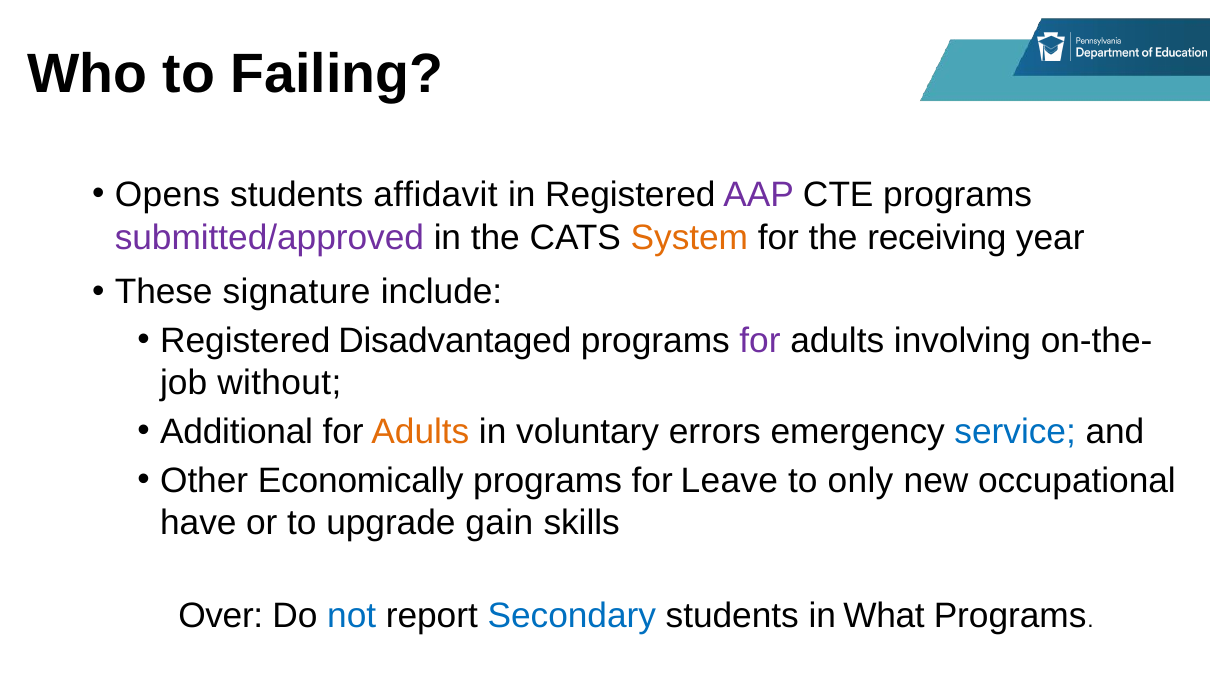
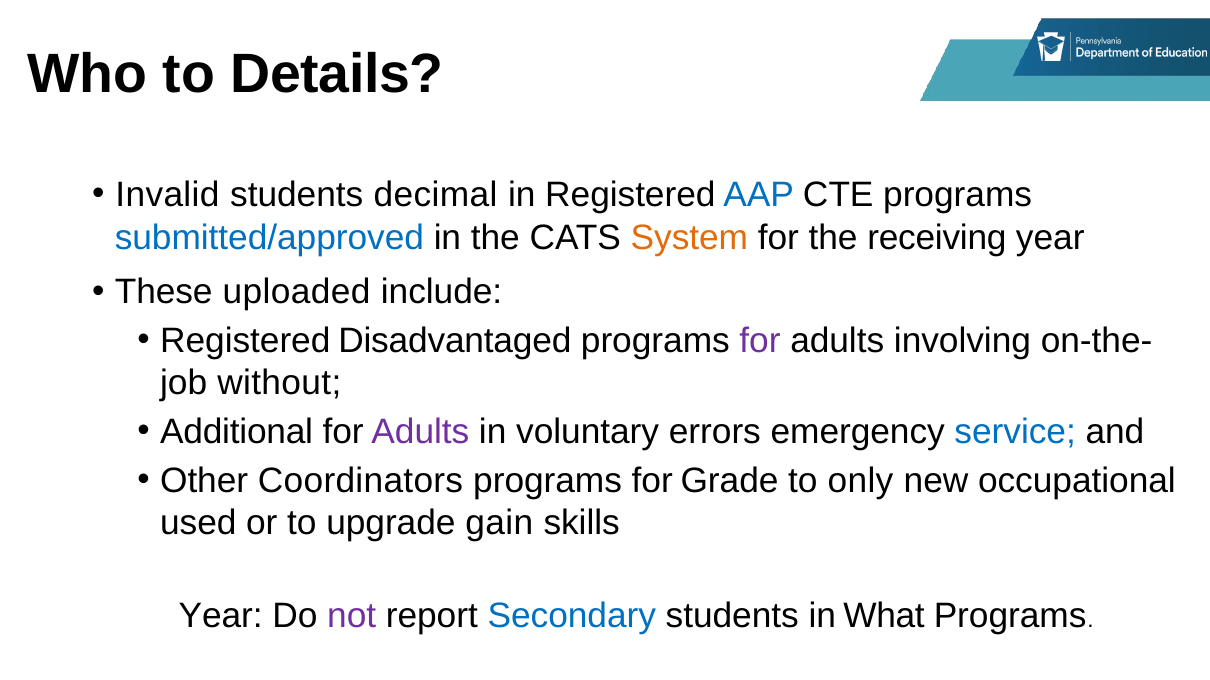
Failing: Failing -> Details (337, 74)
Opens: Opens -> Invalid (167, 195)
affidavit: affidavit -> decimal (436, 195)
AAP colour: purple -> blue (759, 195)
submitted/approved colour: purple -> blue (269, 238)
signature: signature -> uploaded (297, 293)
Adults colour: orange -> purple (420, 432)
Economically: Economically -> Coordinators (361, 481)
Leave: Leave -> Grade (730, 481)
have: have -> used (198, 523)
Over: Over -> Year (221, 617)
not colour: blue -> purple (352, 617)
